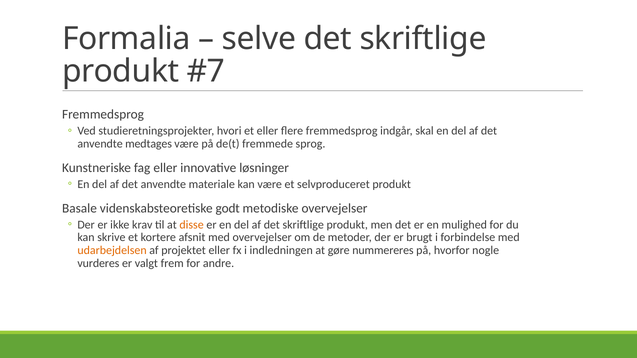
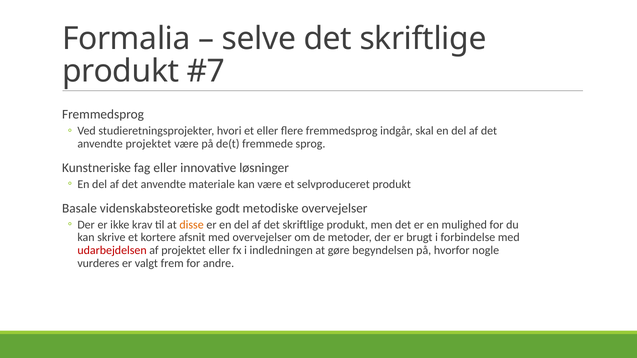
anvendte medtages: medtages -> projektet (148, 144)
udarbejdelsen colour: orange -> red (112, 251)
nummereres: nummereres -> begyndelsen (383, 251)
